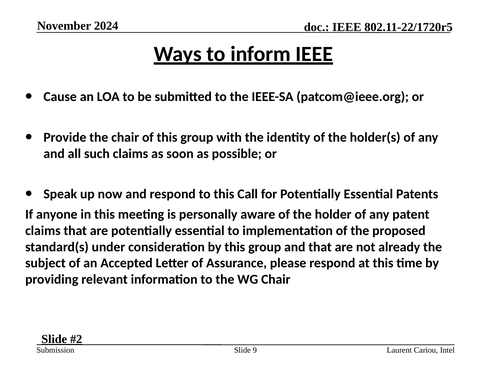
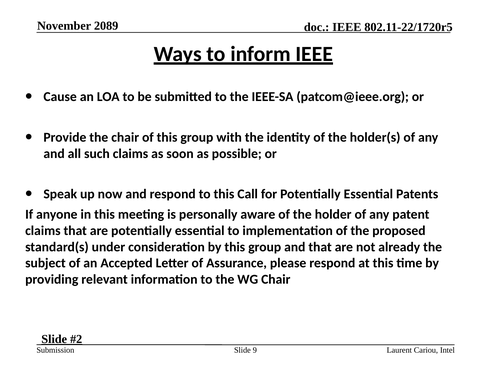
2024: 2024 -> 2089 (106, 26)
